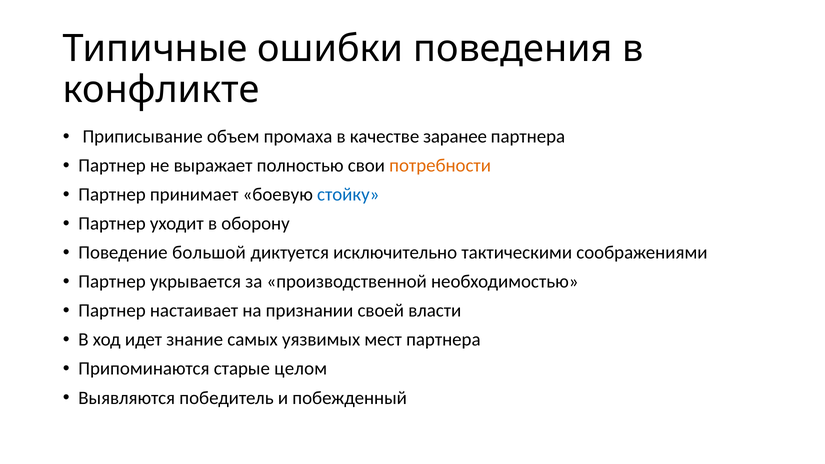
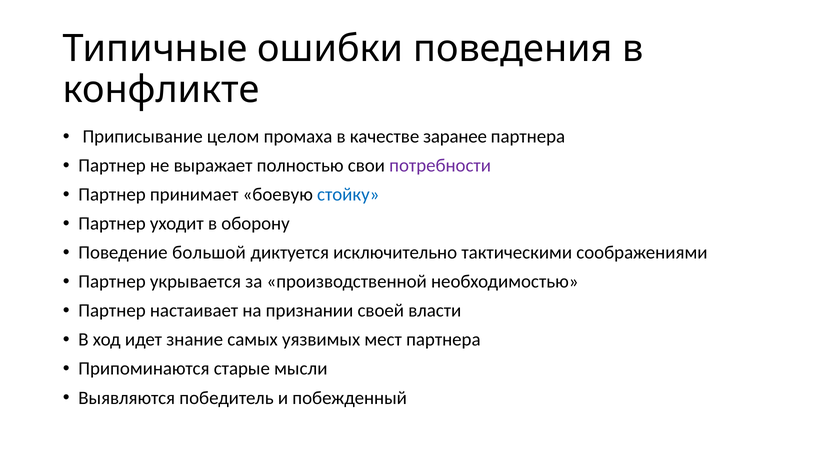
объем: объем -> целом (233, 137)
потребности colour: orange -> purple (440, 166)
целом: целом -> мысли (301, 369)
